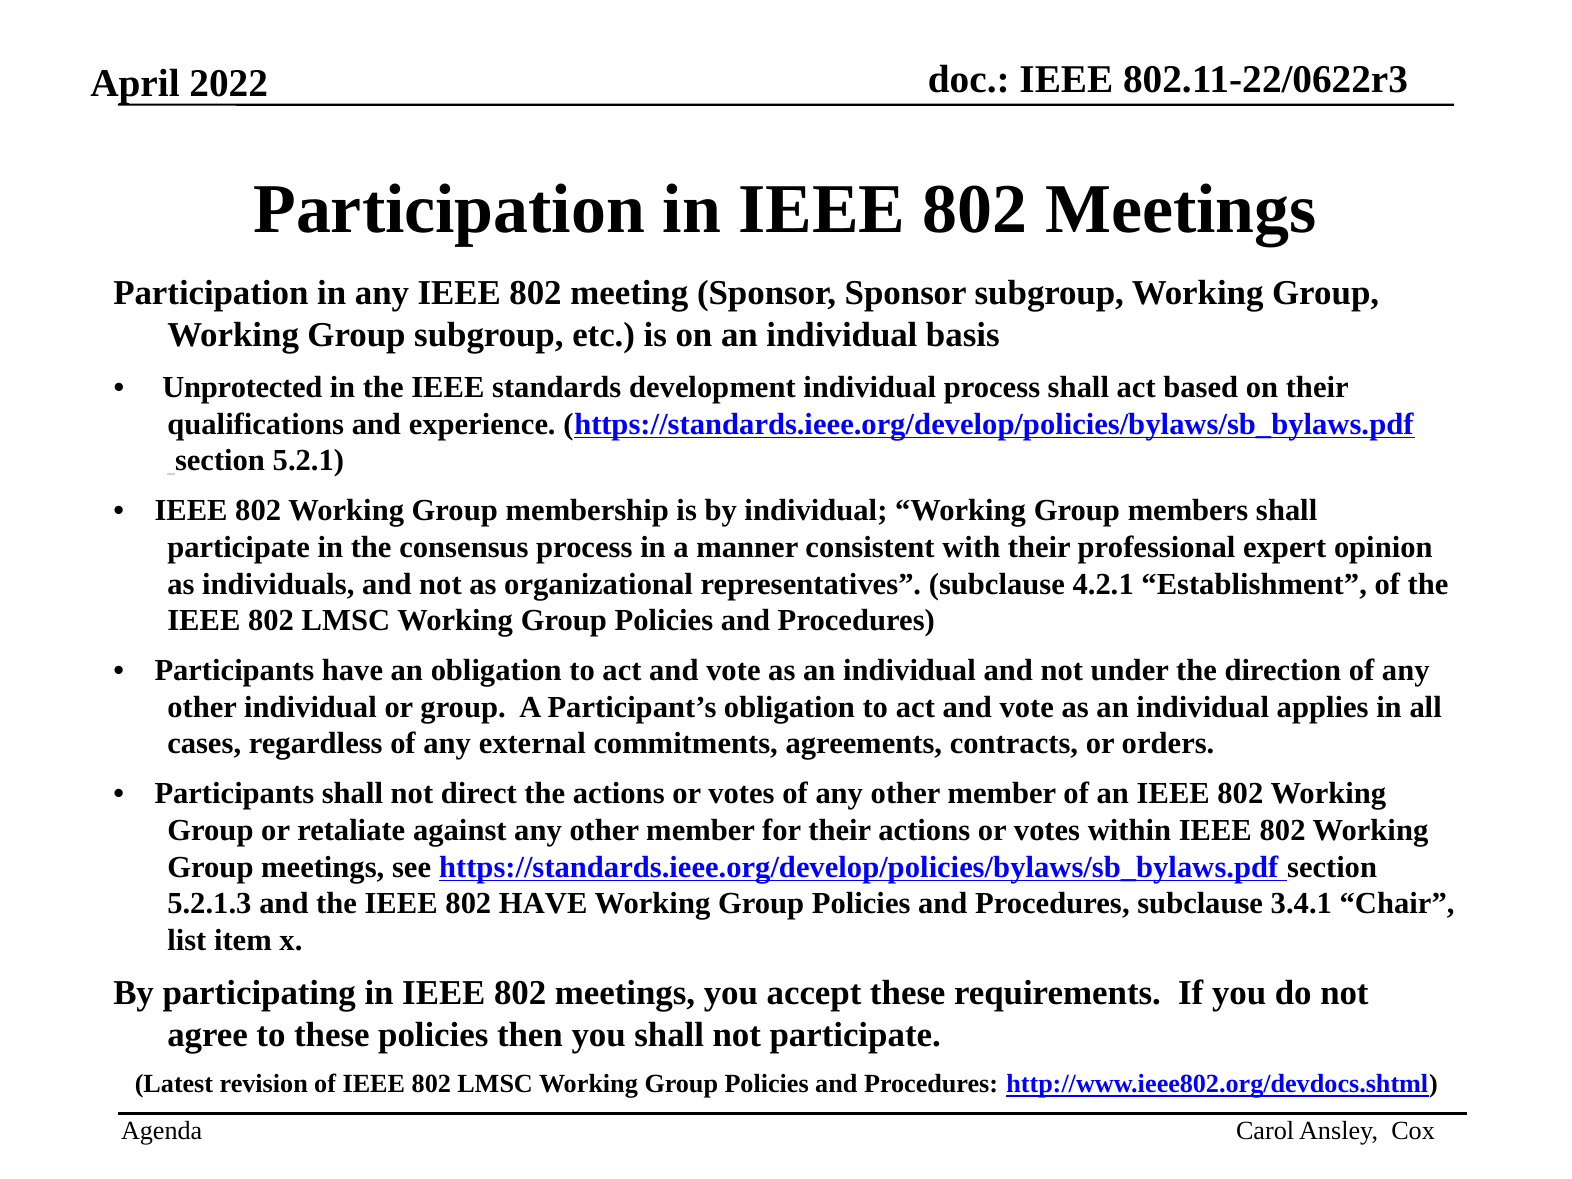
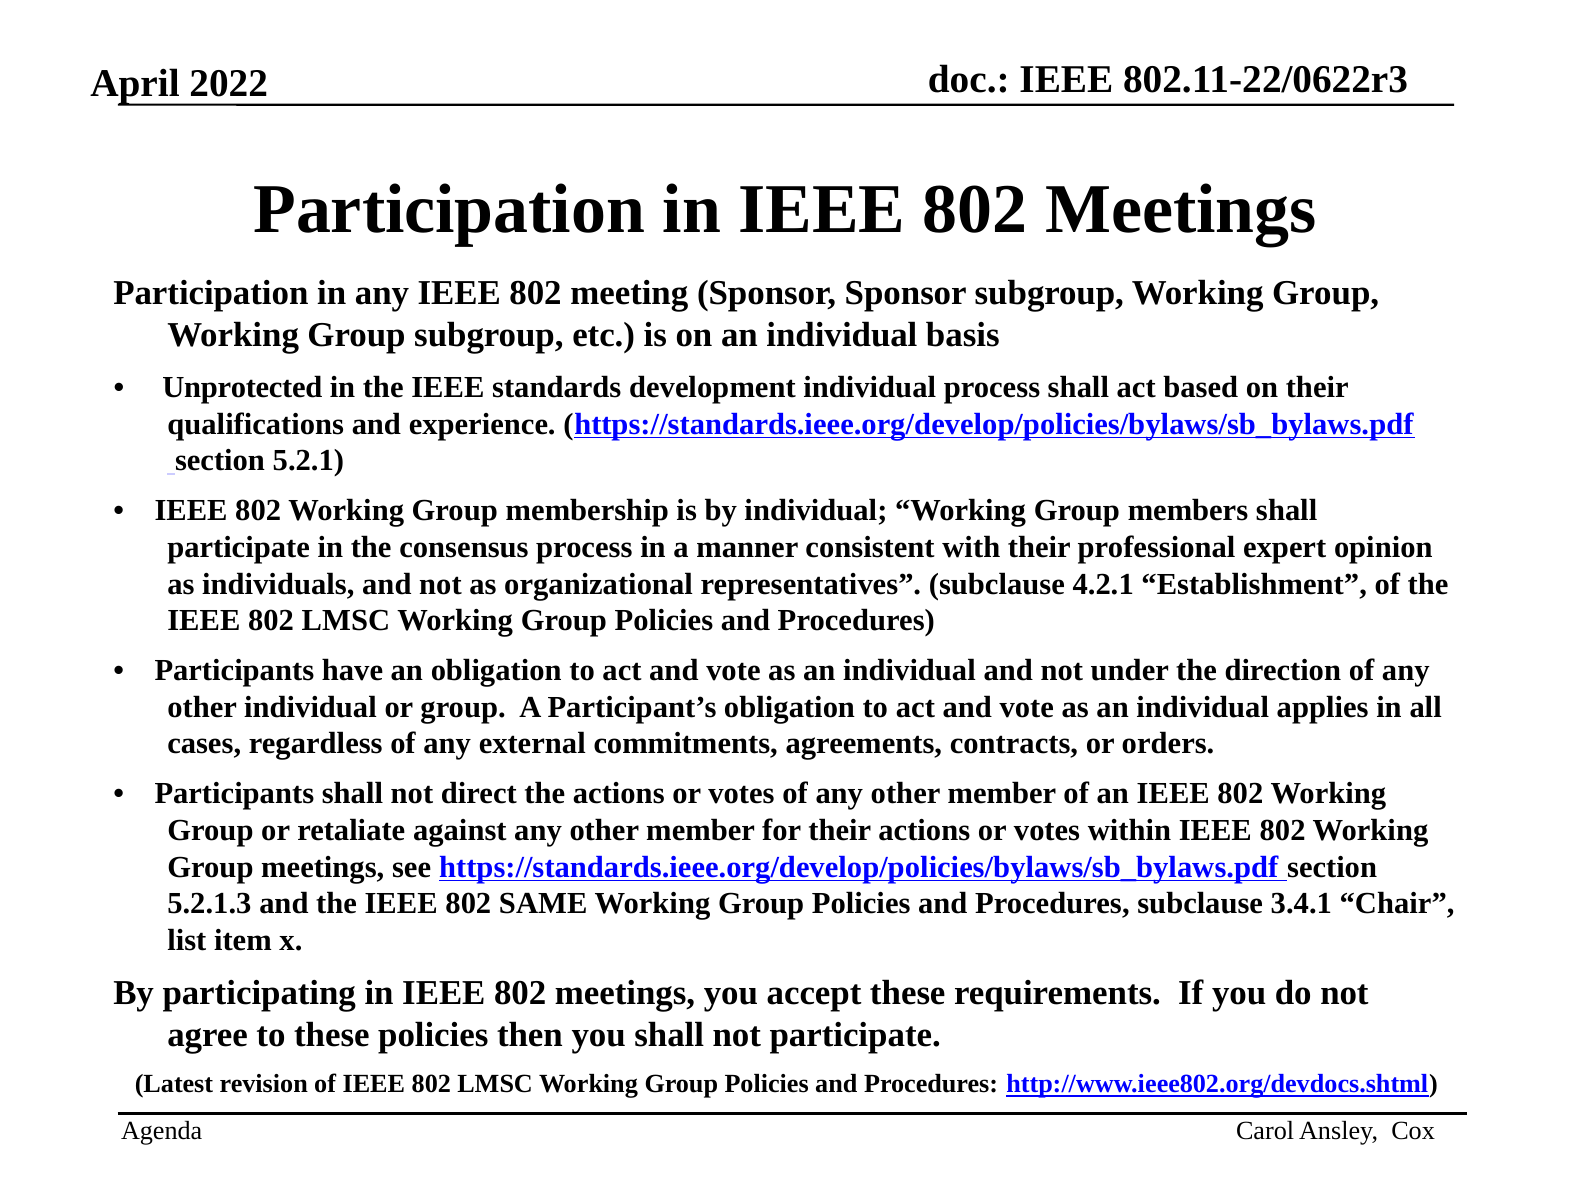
802 HAVE: HAVE -> SAME (543, 904)
